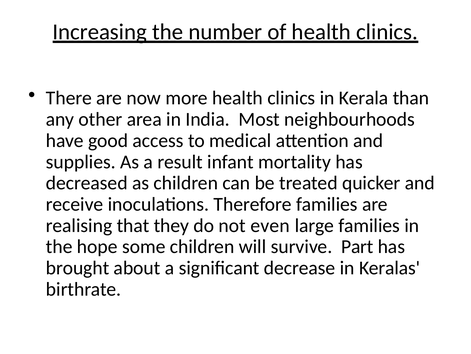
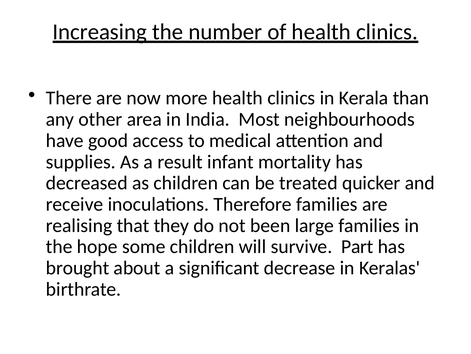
even: even -> been (270, 225)
